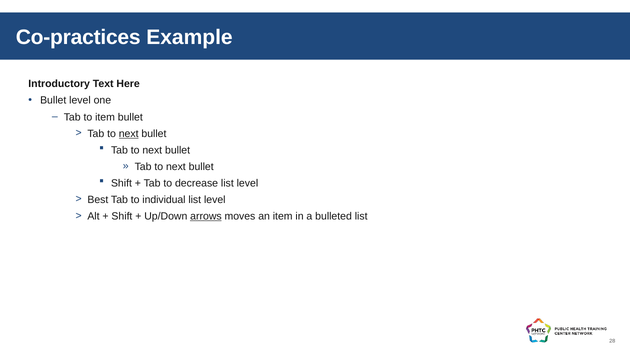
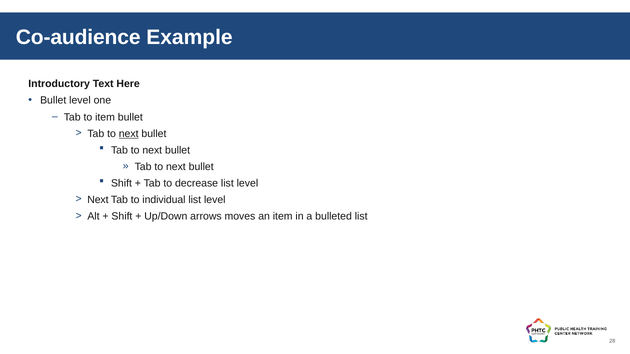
Co-practices: Co-practices -> Co-audience (78, 38)
Best: Best -> Next (98, 200)
arrows underline: present -> none (206, 216)
